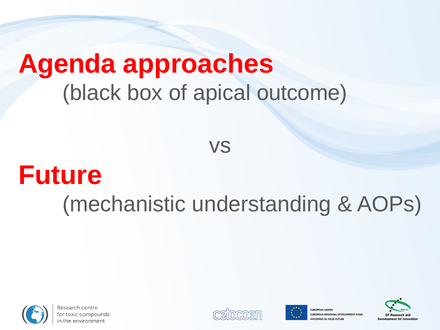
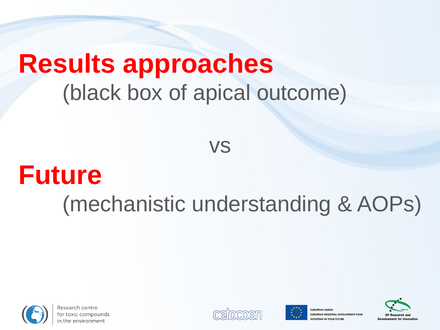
Agenda: Agenda -> Results (67, 64)
